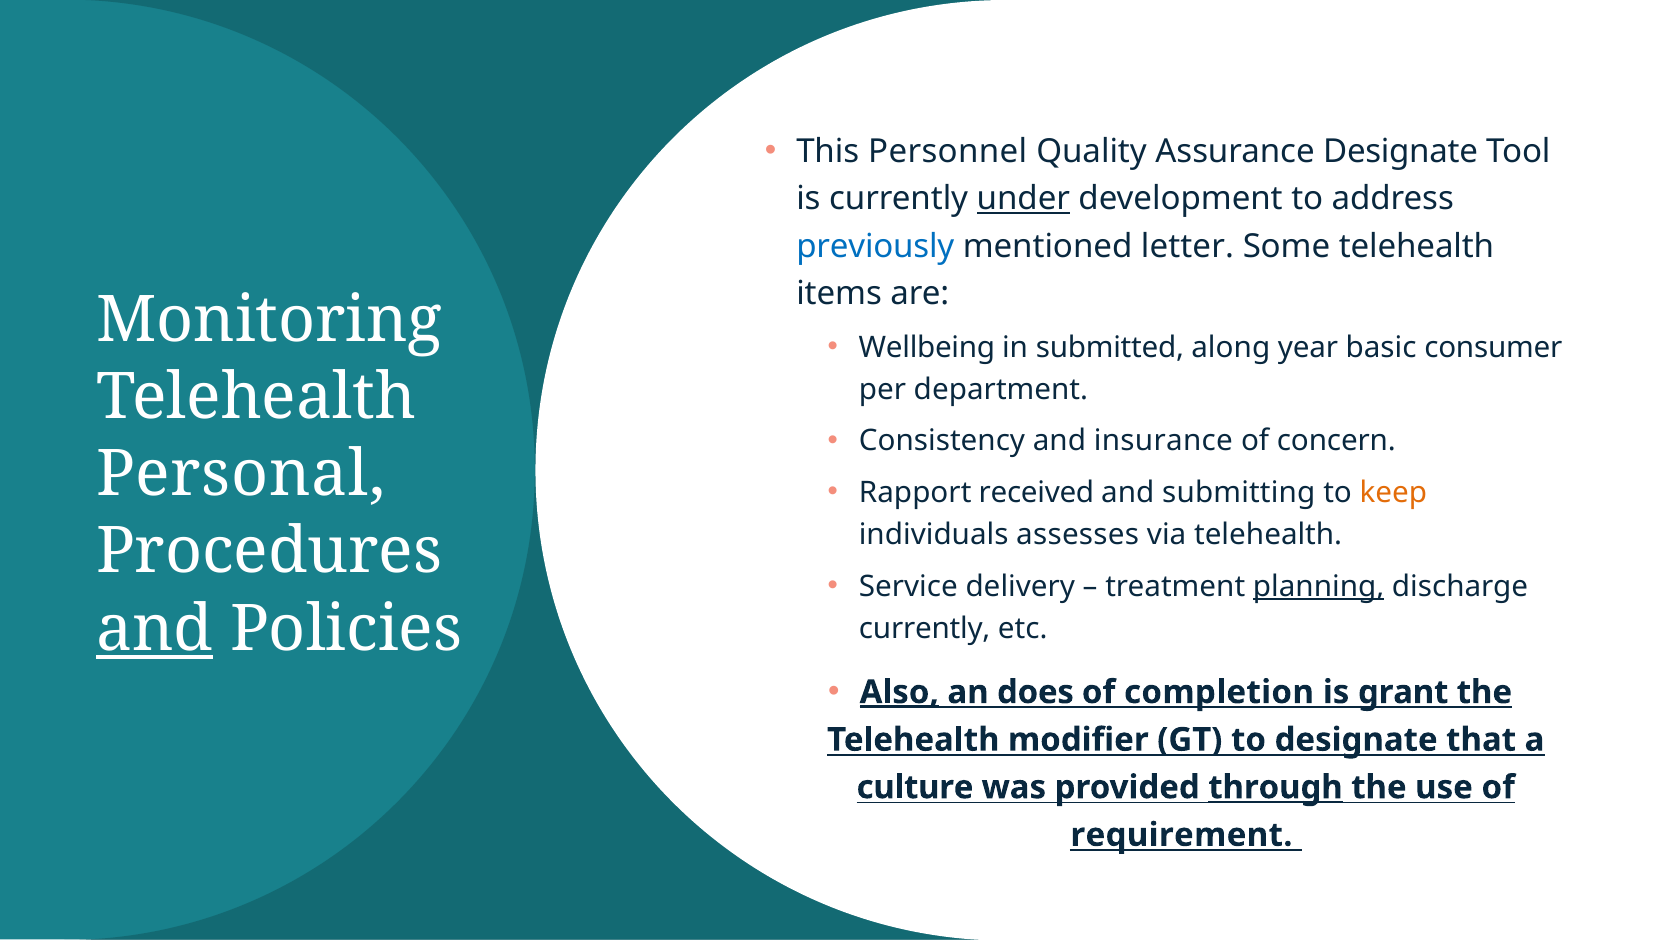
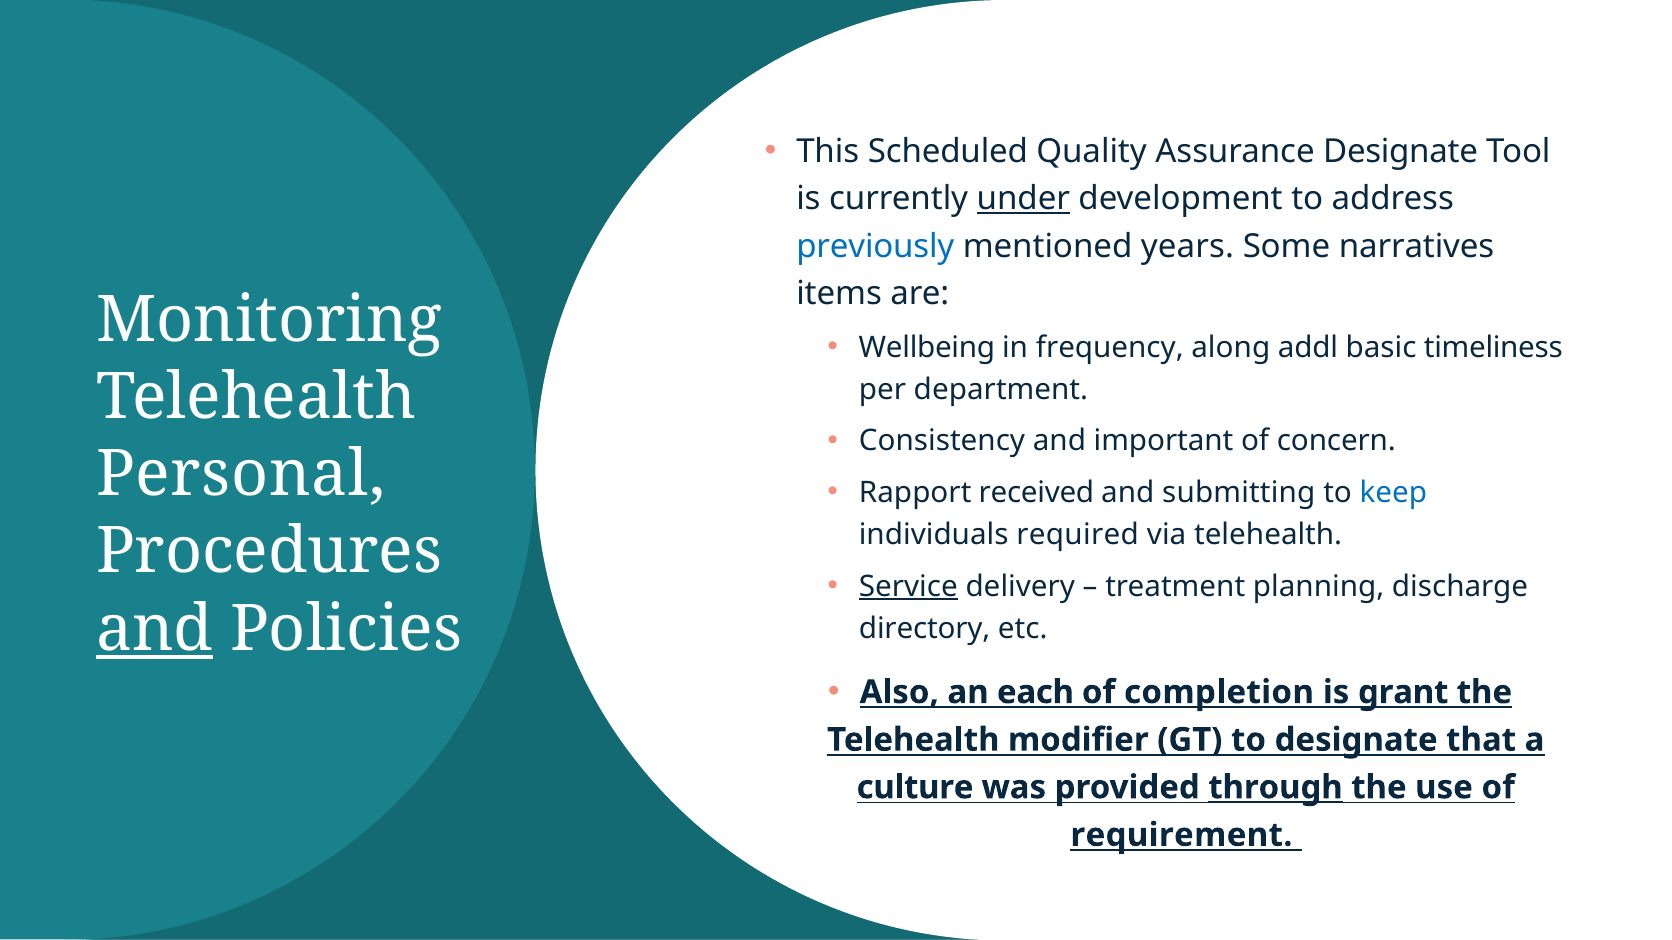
Personnel: Personnel -> Scheduled (948, 151)
letter: letter -> years (1187, 247)
Some telehealth: telehealth -> narratives (1416, 247)
submitted: submitted -> frequency (1110, 347)
year: year -> addl (1308, 347)
consumer: consumer -> timeliness (1493, 347)
insurance: insurance -> important (1164, 441)
keep colour: orange -> blue (1393, 493)
assesses: assesses -> required (1078, 535)
Service underline: none -> present (908, 587)
planning underline: present -> none (1319, 587)
currently: currently -> directory (925, 629)
Also underline: present -> none (899, 693)
does: does -> each (1035, 693)
